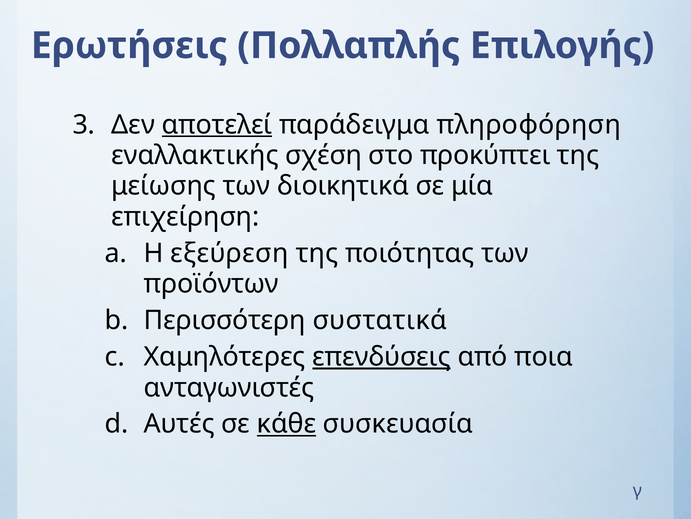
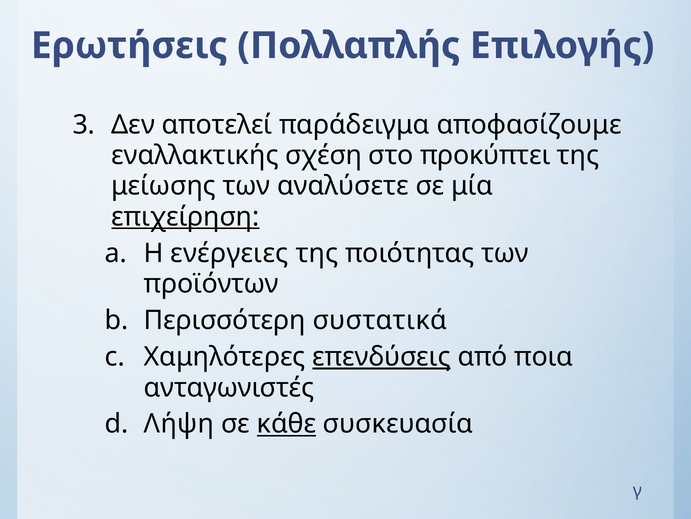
αποτελεί underline: present -> none (217, 124)
πληροφόρηση: πληροφόρηση -> αποφασίζουμε (529, 124)
διοικητικά: διοικητικά -> αναλύσετε (343, 186)
επιχείρηση underline: none -> present (185, 216)
εξεύρεση: εξεύρεση -> ενέργειες (229, 253)
Αυτές: Αυτές -> Λήψη (179, 423)
